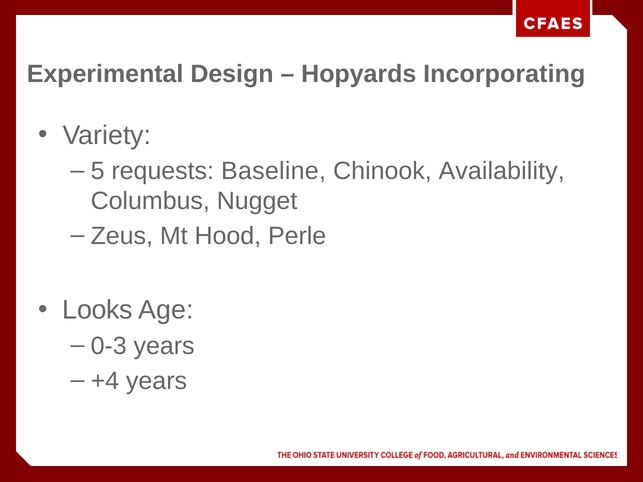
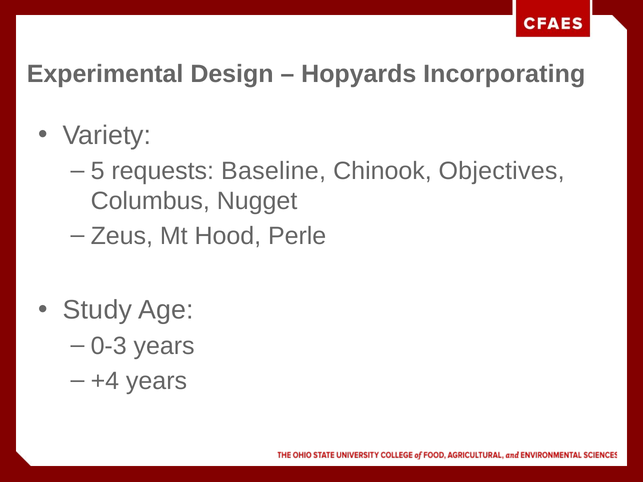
Availability: Availability -> Objectives (502, 171)
Looks: Looks -> Study (97, 310)
